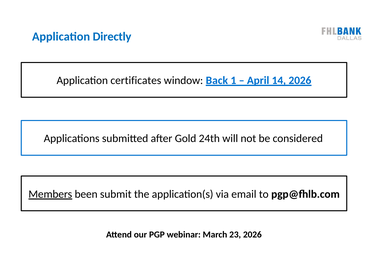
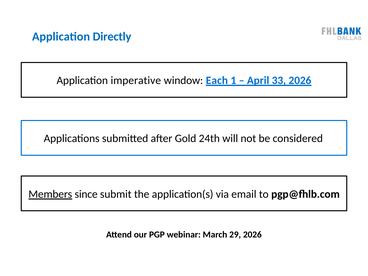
certificates: certificates -> imperative (136, 81)
Back: Back -> Each (217, 81)
14: 14 -> 33 (279, 81)
been: been -> since (86, 194)
23: 23 -> 29 (235, 235)
